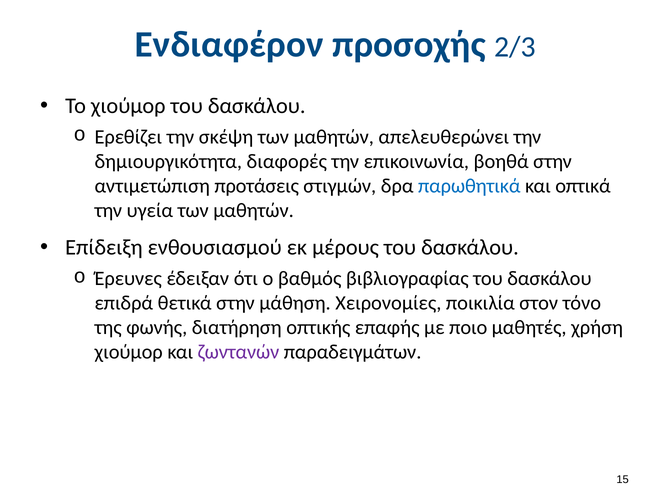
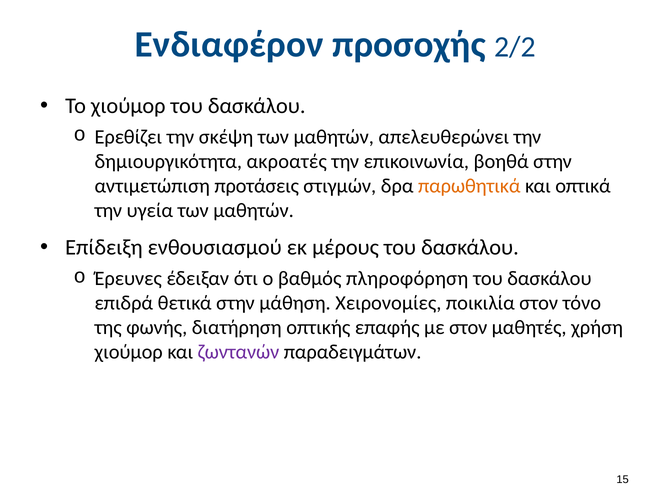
2/3: 2/3 -> 2/2 (515, 47)
διαφορές: διαφορές -> ακροατές (287, 161)
παρωθητικά colour: blue -> orange (469, 186)
βιβλιογραφίας: βιβλιογραφίας -> πληροφόρηση (407, 279)
με ποιο: ποιο -> στον (468, 328)
